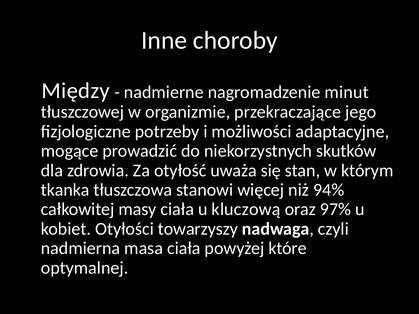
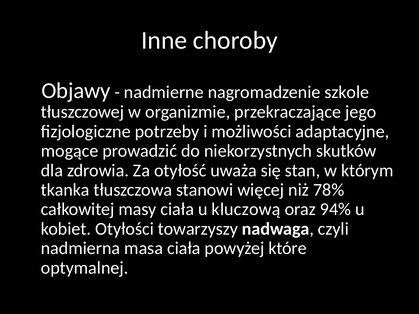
Między: Między -> Objawy (76, 91)
minut: minut -> szkole (347, 92)
94%: 94% -> 78% (329, 190)
97%: 97% -> 94% (336, 210)
